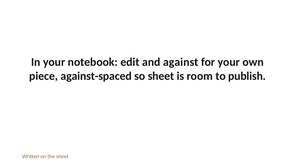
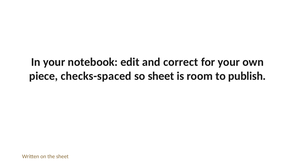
against: against -> correct (181, 62)
against-spaced: against-spaced -> checks-spaced (96, 76)
